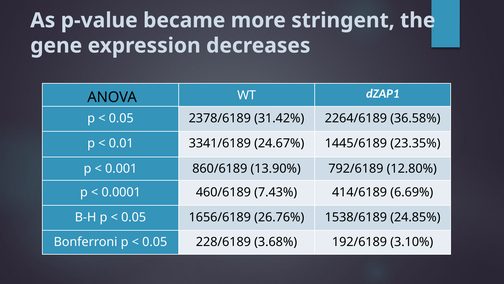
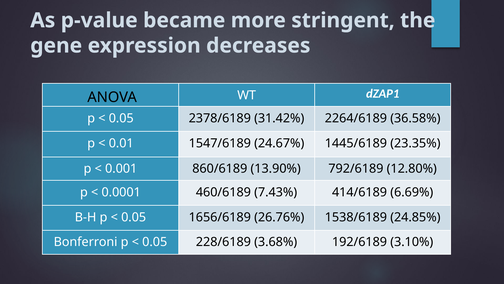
3341/6189: 3341/6189 -> 1547/6189 (220, 143)
